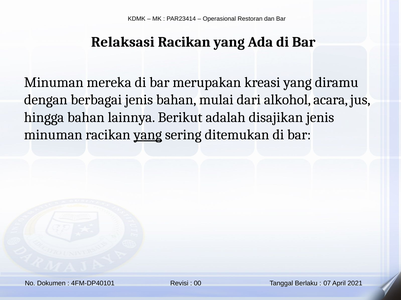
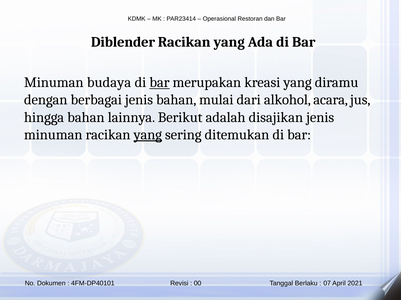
Relaksasi: Relaksasi -> Diblender (123, 42)
mereka: mereka -> budaya (109, 83)
bar underline: none -> present (159, 83)
